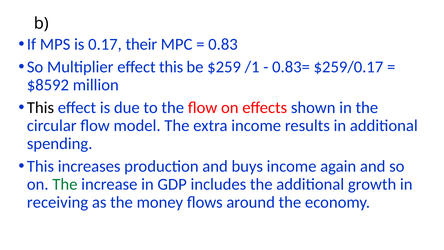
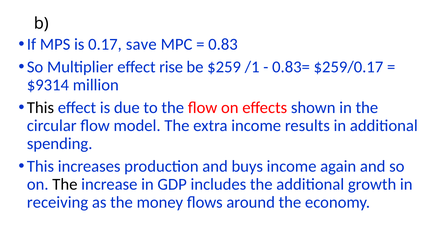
their: their -> save (141, 44)
effect this: this -> rise (171, 67)
$8592: $8592 -> $9314 (48, 85)
The colour: green -> black (65, 184)
